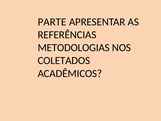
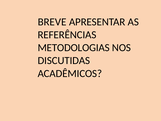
PARTE: PARTE -> BREVE (52, 22)
COLETADOS: COLETADOS -> DISCUTIDAS (64, 60)
